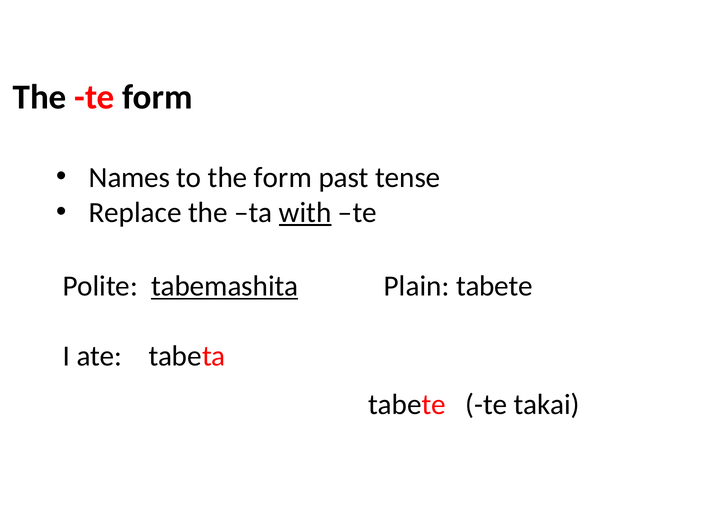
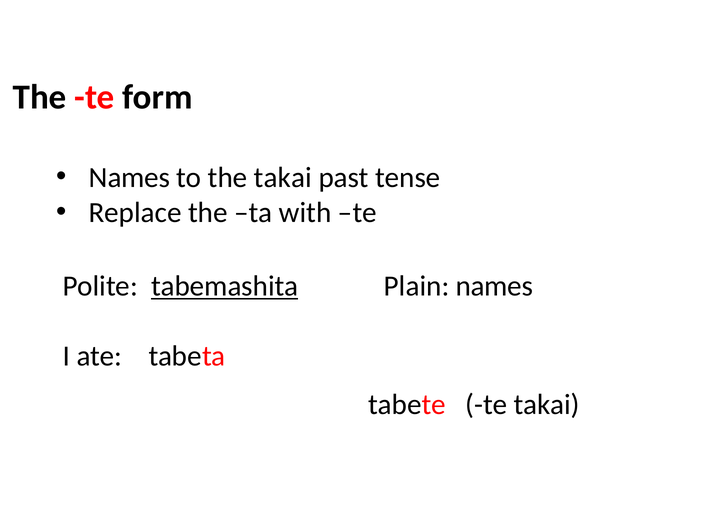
the form: form -> takai (283, 177)
with underline: present -> none (305, 212)
Plain tabete: tabete -> names (494, 286)
